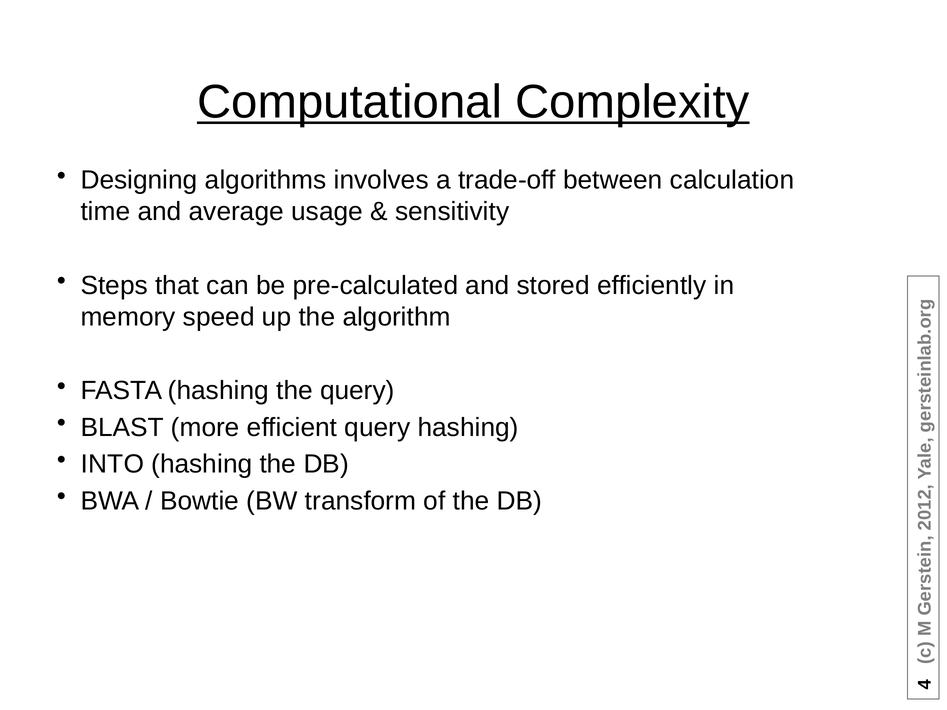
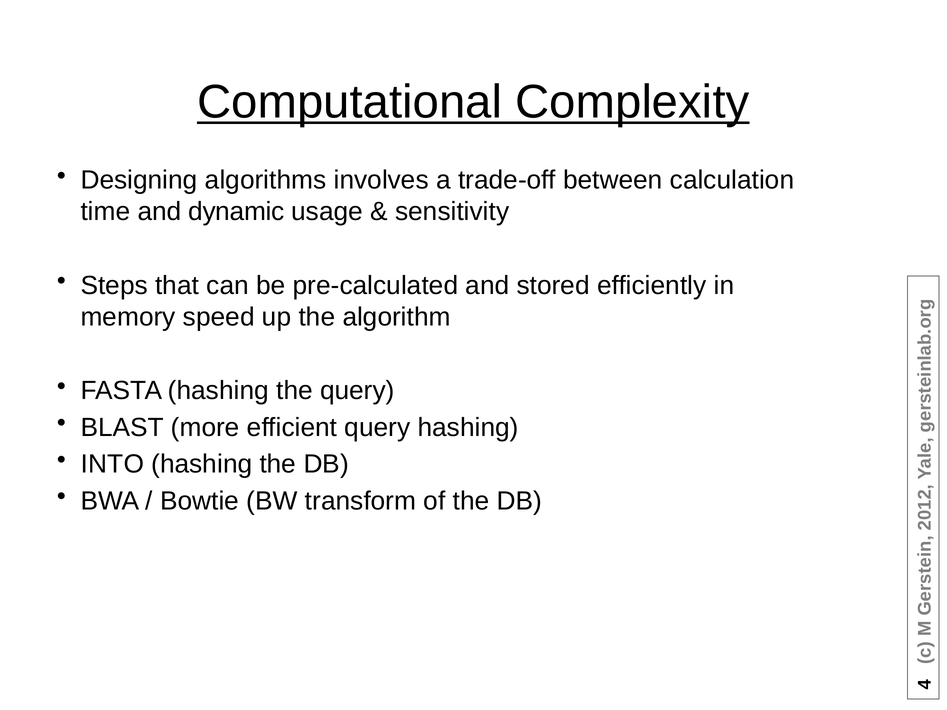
average: average -> dynamic (236, 212)
